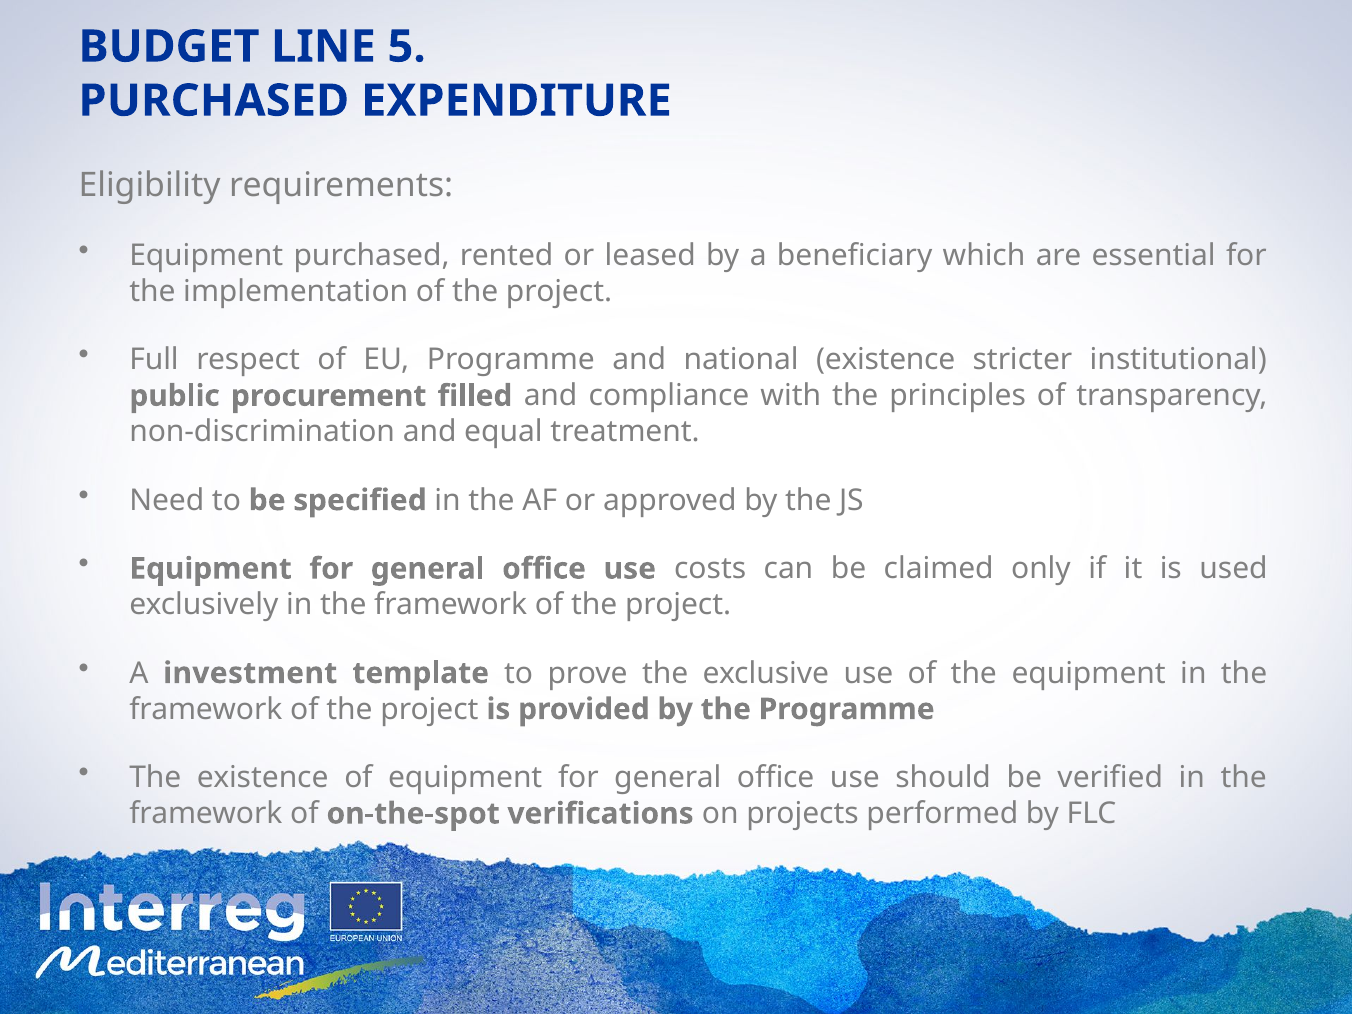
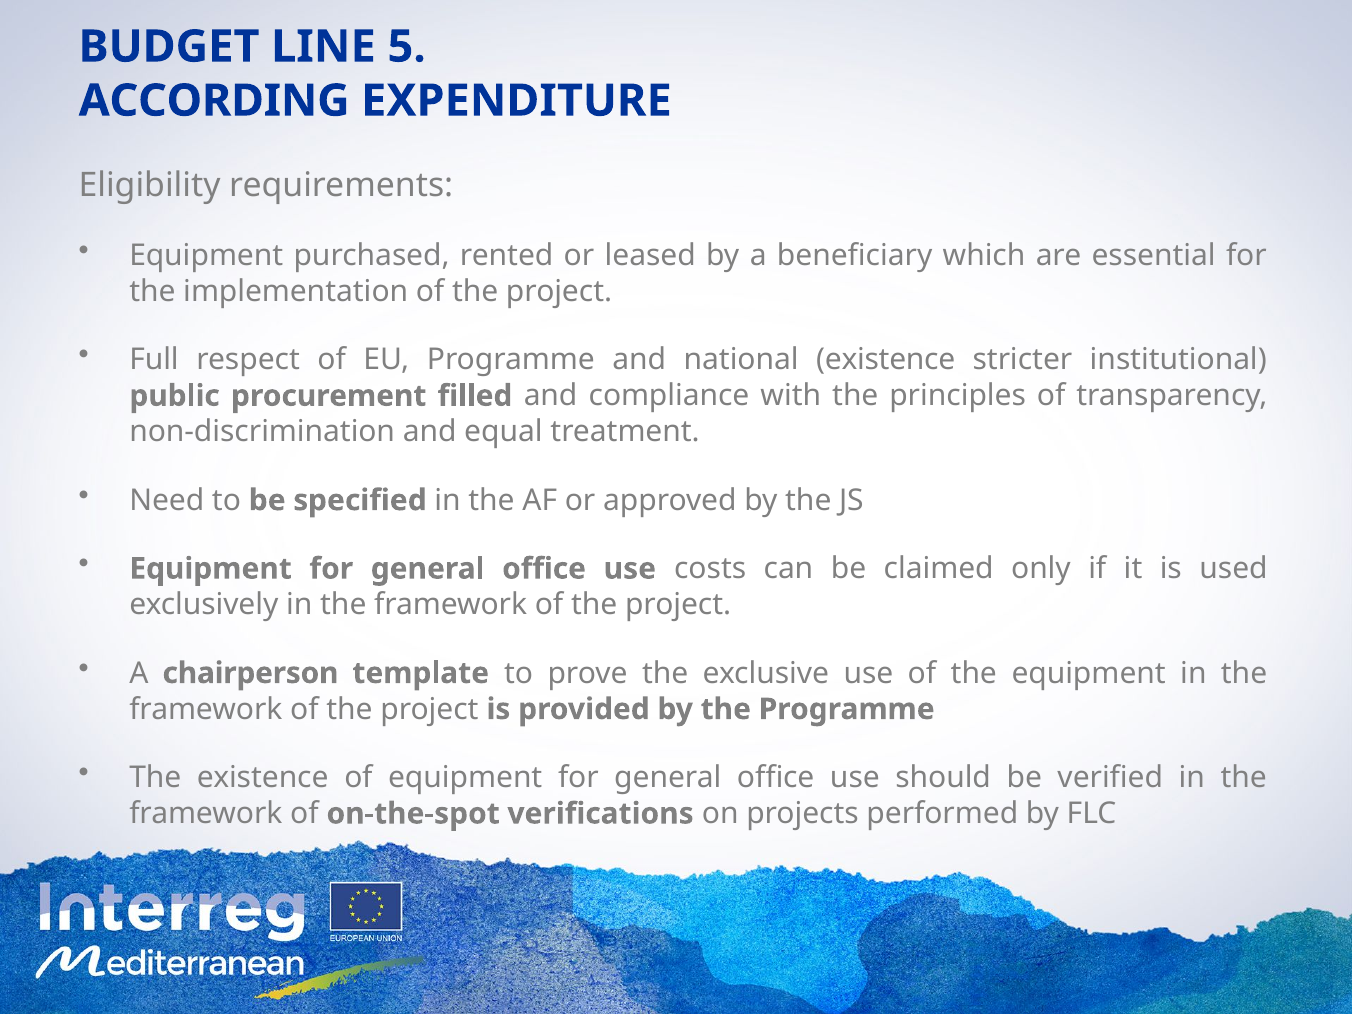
PURCHASED: PURCHASED -> ACCORDING (214, 101)
investment: investment -> chairperson (251, 673)
